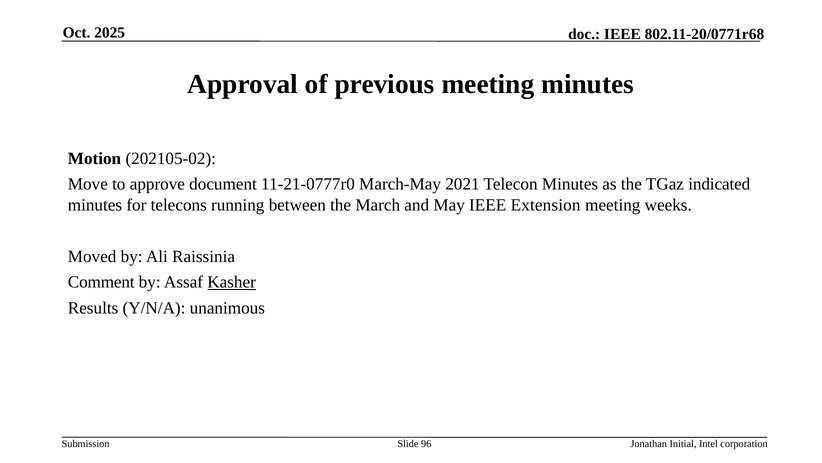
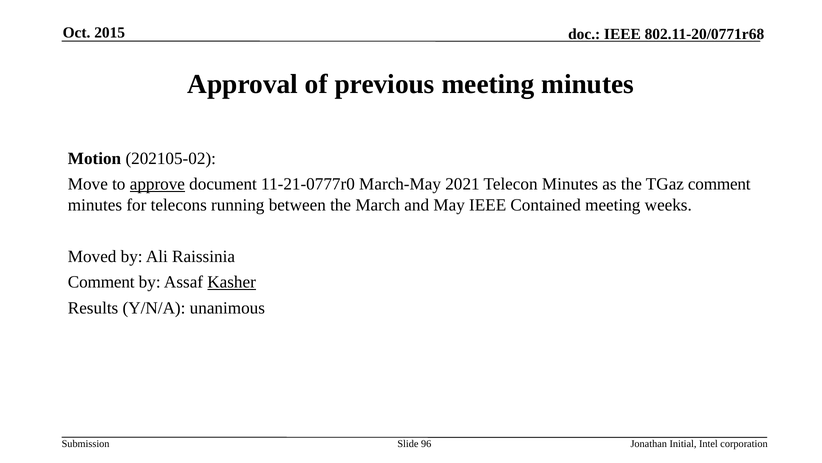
2025: 2025 -> 2015 (110, 33)
approve underline: none -> present (157, 184)
TGaz indicated: indicated -> comment (719, 184)
Extension: Extension -> Contained (546, 205)
